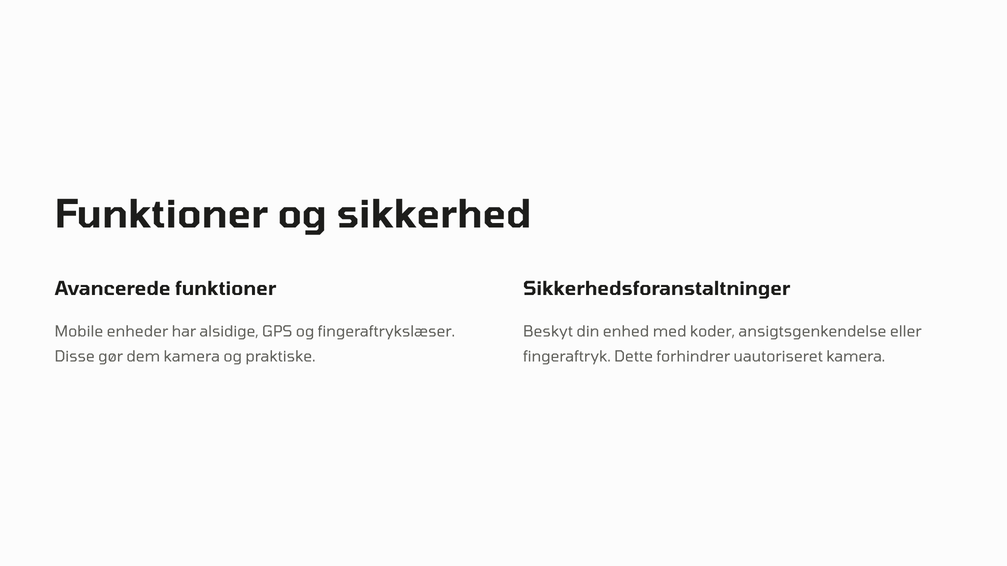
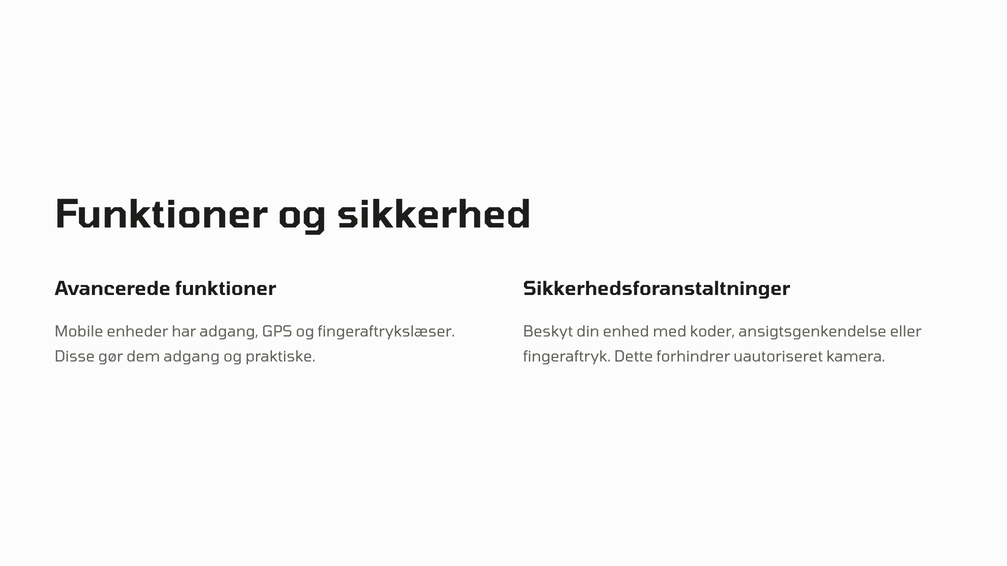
har alsidige: alsidige -> adgang (229, 332)
dem kamera: kamera -> adgang (192, 357)
